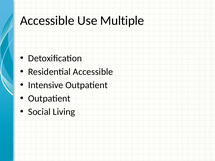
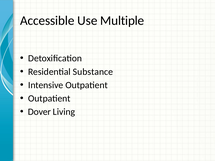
Residential Accessible: Accessible -> Substance (93, 72)
Social: Social -> Dover (39, 112)
